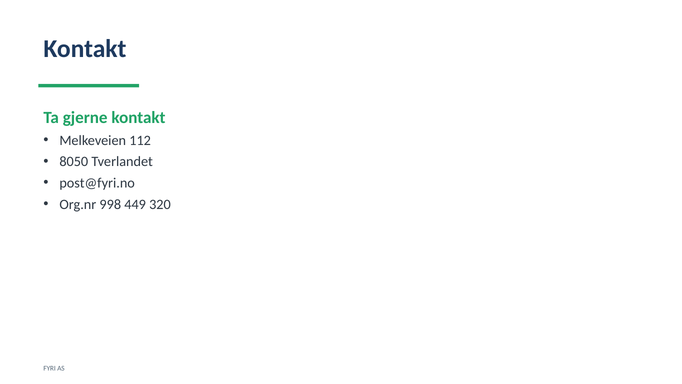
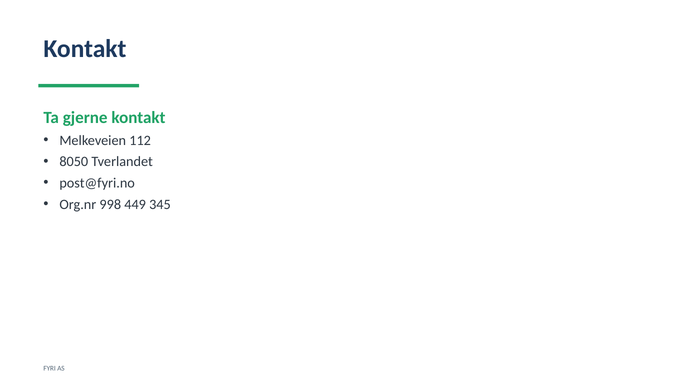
320: 320 -> 345 (160, 204)
